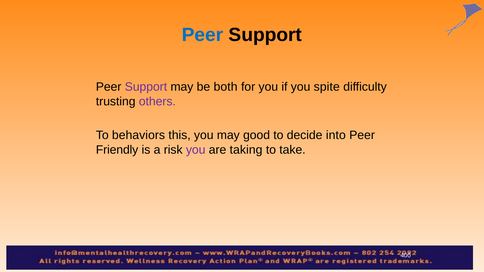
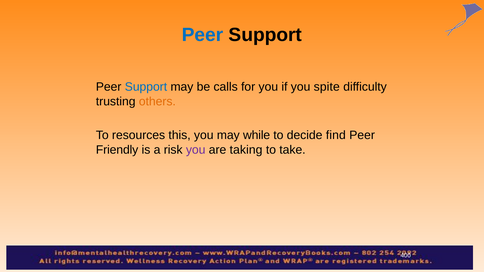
Support colour: purple -> blue (146, 87)
both: both -> calls (226, 87)
others colour: purple -> orange (157, 102)
behaviors: behaviors -> resources (139, 135)
good: good -> while (257, 135)
into: into -> find (336, 135)
